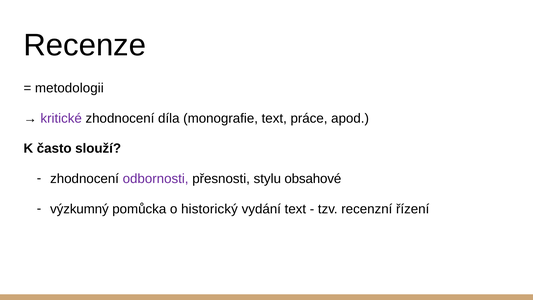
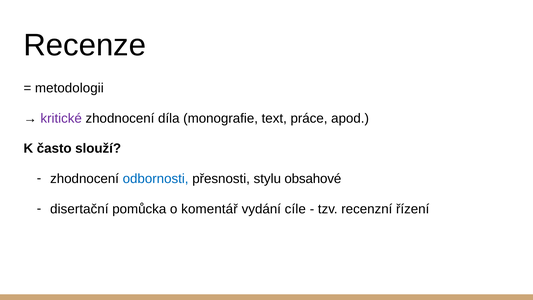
odbornosti colour: purple -> blue (156, 179)
výzkumný: výzkumný -> disertační (79, 209)
historický: historický -> komentář (209, 209)
vydání text: text -> cíle (295, 209)
